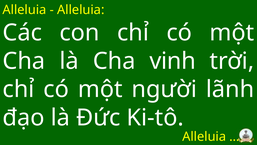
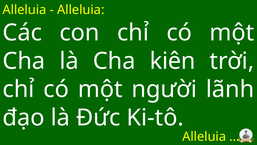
vinh: vinh -> kiên (173, 61)
